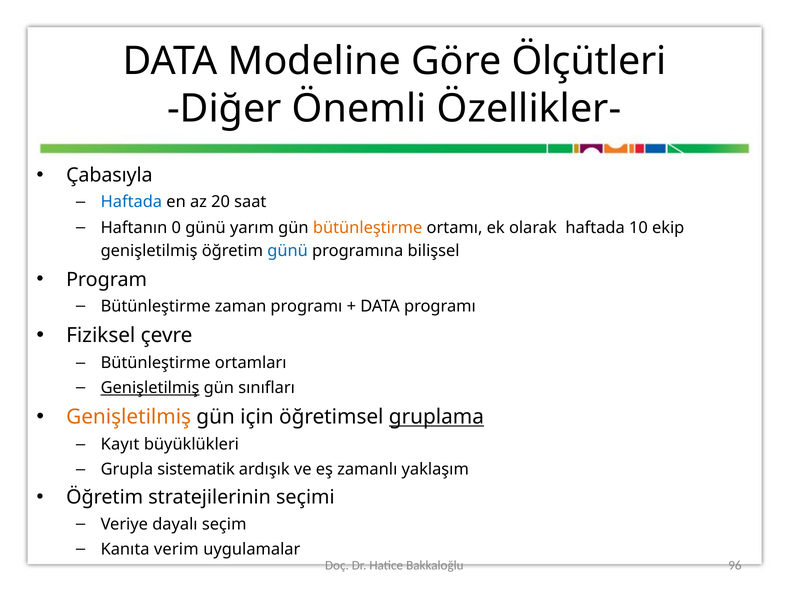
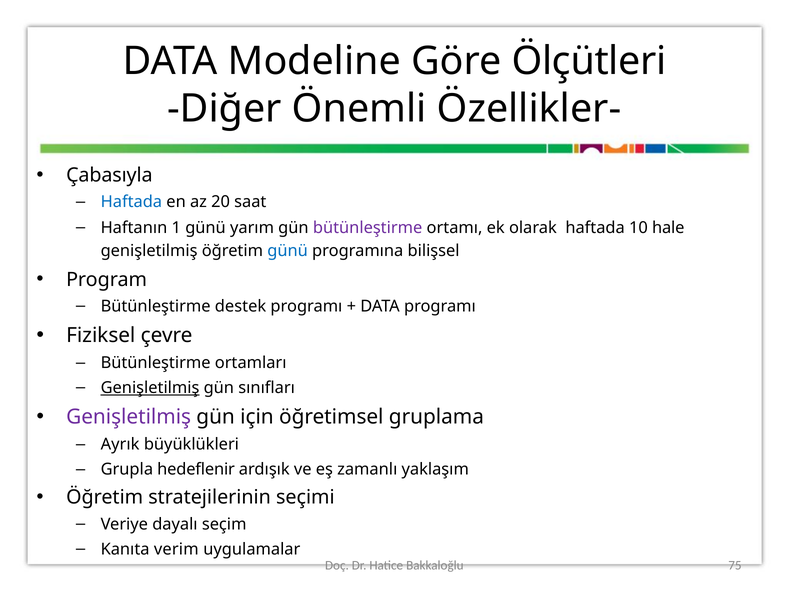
0: 0 -> 1 (176, 228)
bütünleştirme colour: orange -> purple (368, 228)
ekip: ekip -> hale (668, 228)
zaman: zaman -> destek (241, 306)
Genişletilmiş colour: orange -> purple (129, 417)
gruplama underline: present -> none (436, 417)
Kayıt: Kayıt -> Ayrık (120, 444)
sistematik: sistematik -> hedeflenir (196, 469)
96: 96 -> 75 (735, 565)
